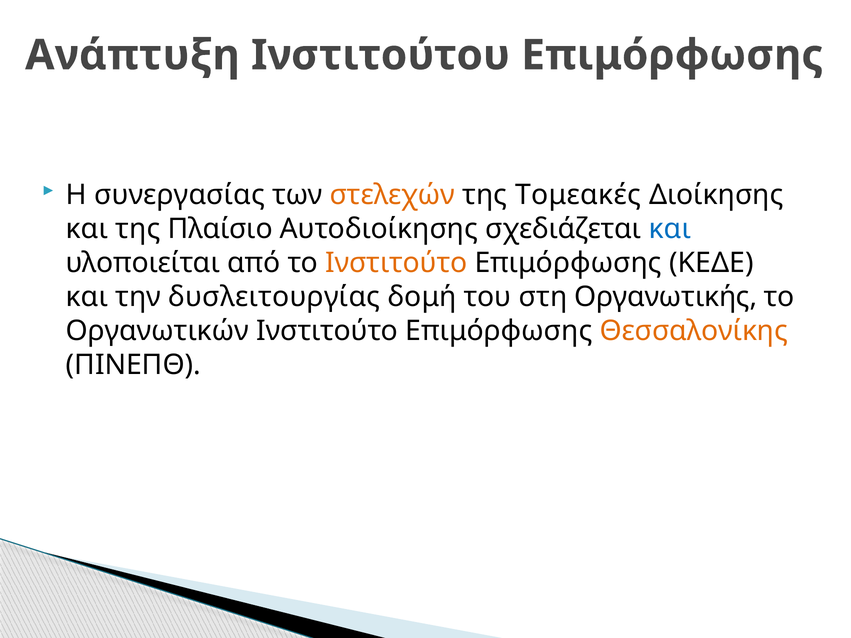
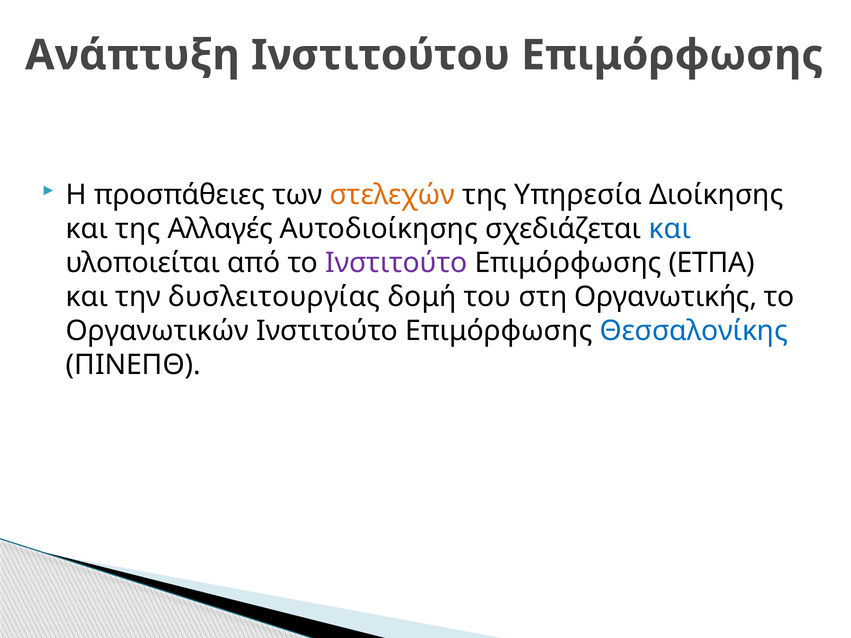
συνεργασίας: συνεργασίας -> προσπάθειες (180, 195)
Τομεακές: Τομεακές -> Υπηρεσία (578, 195)
Πλαίσιο: Πλαίσιο -> Αλλαγές (220, 229)
Ινστιτούτο colour: orange -> purple (396, 263)
ΚΕΔΕ: ΚΕΔΕ -> ΕΤΠΑ (712, 263)
Θεσσαλονίκης colour: orange -> blue (694, 331)
